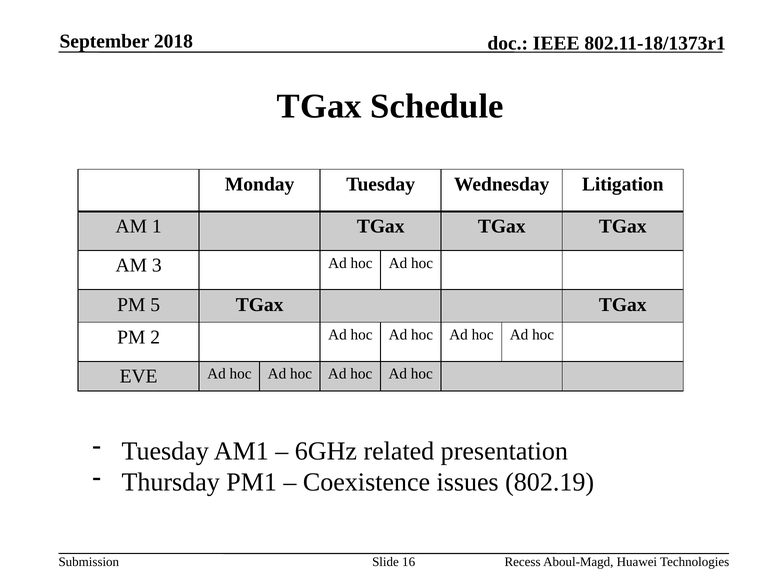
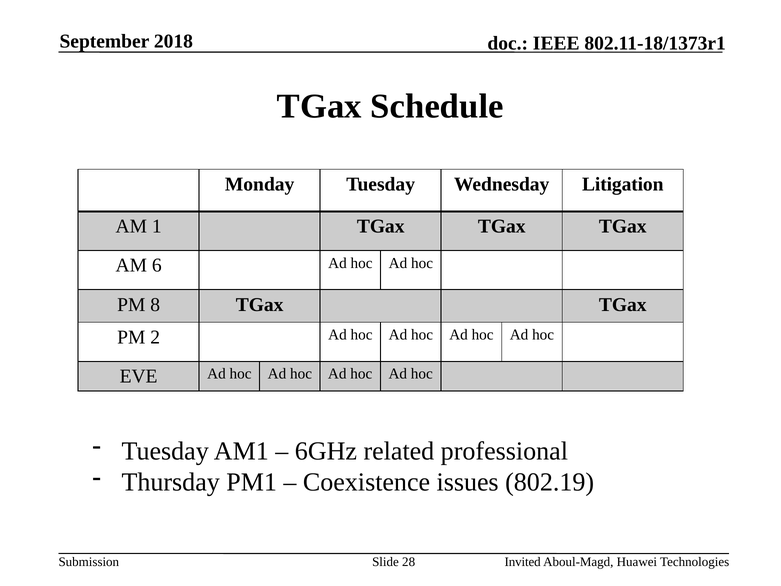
3: 3 -> 6 (157, 265)
5: 5 -> 8 (155, 304)
presentation: presentation -> professional (504, 451)
16: 16 -> 28 (409, 562)
Recess: Recess -> Invited (523, 562)
